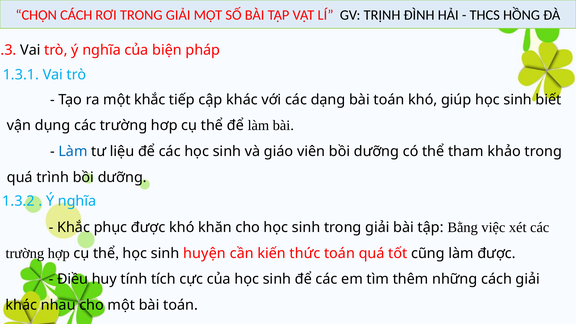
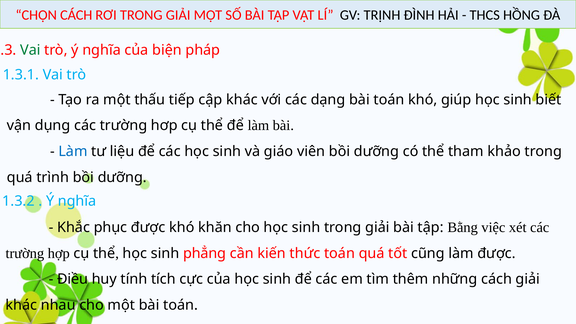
Vai colour: black -> green (30, 50)
một khắc: khắc -> thấu (150, 100)
huyện: huyện -> phẳng (205, 253)
